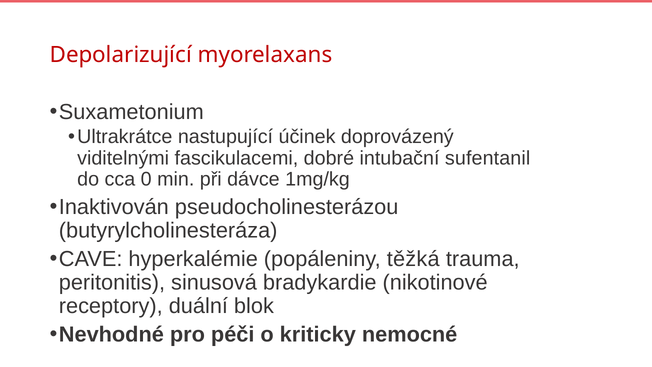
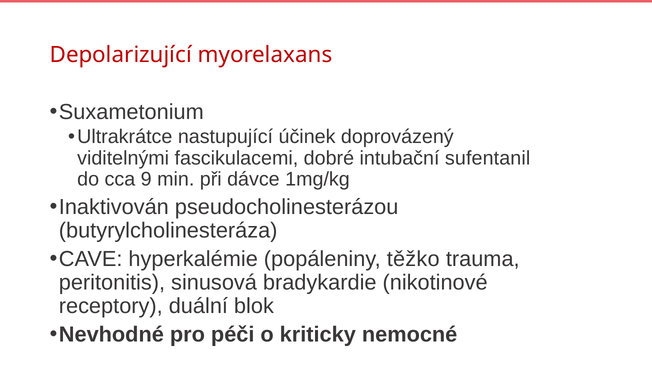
0: 0 -> 9 (146, 179)
těžká: těžká -> těžko (413, 259)
